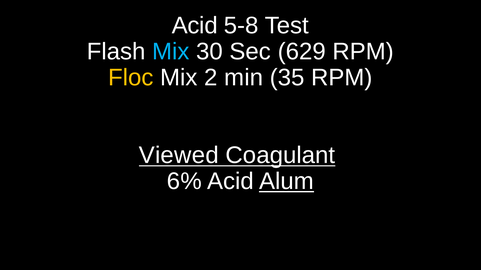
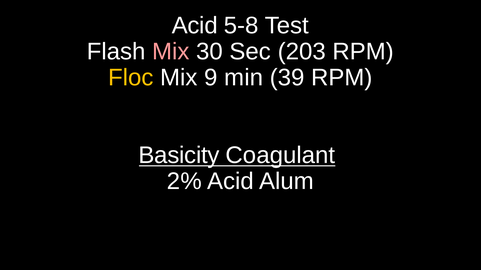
Mix colour: light blue -> pink (171, 52)
629: 629 -> 203 (302, 52)
2: 2 -> 9 (211, 78)
35: 35 -> 39 (287, 78)
Viewed: Viewed -> Basicity (179, 156)
6%: 6% -> 2% (184, 182)
Alum underline: present -> none (287, 182)
